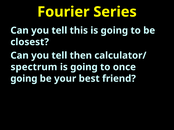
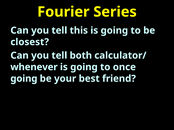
then: then -> both (81, 56)
spectrum: spectrum -> whenever (34, 67)
